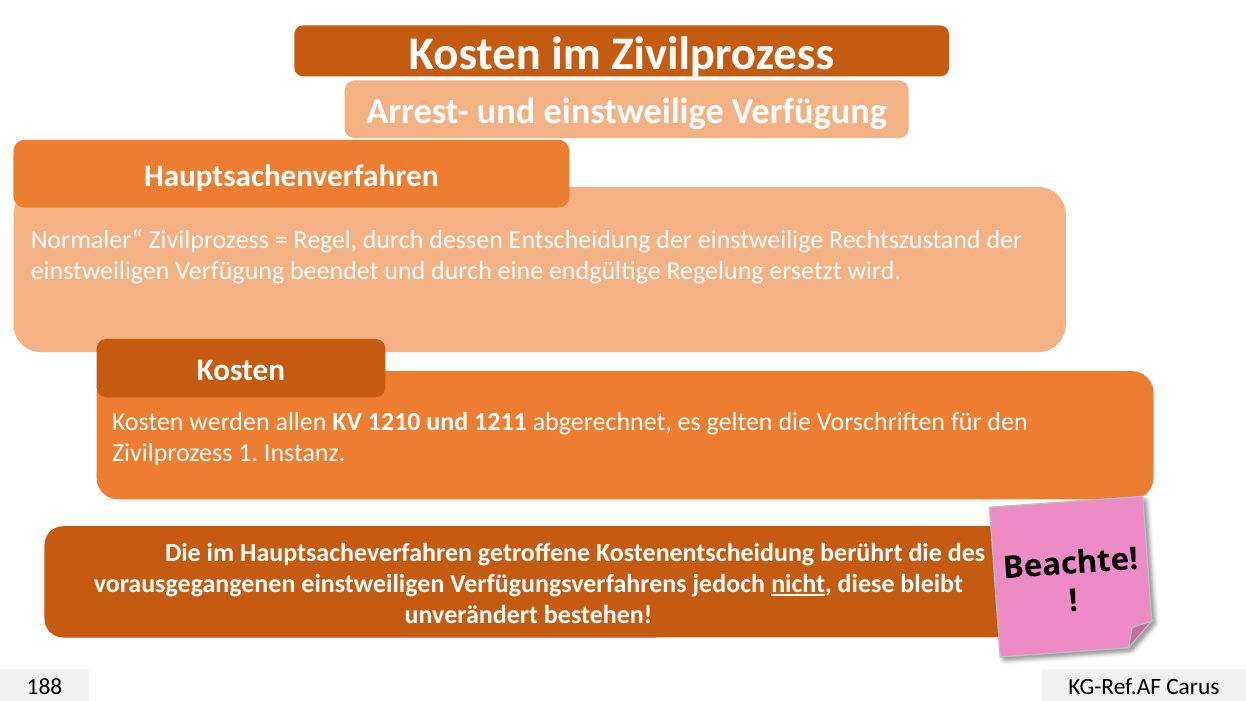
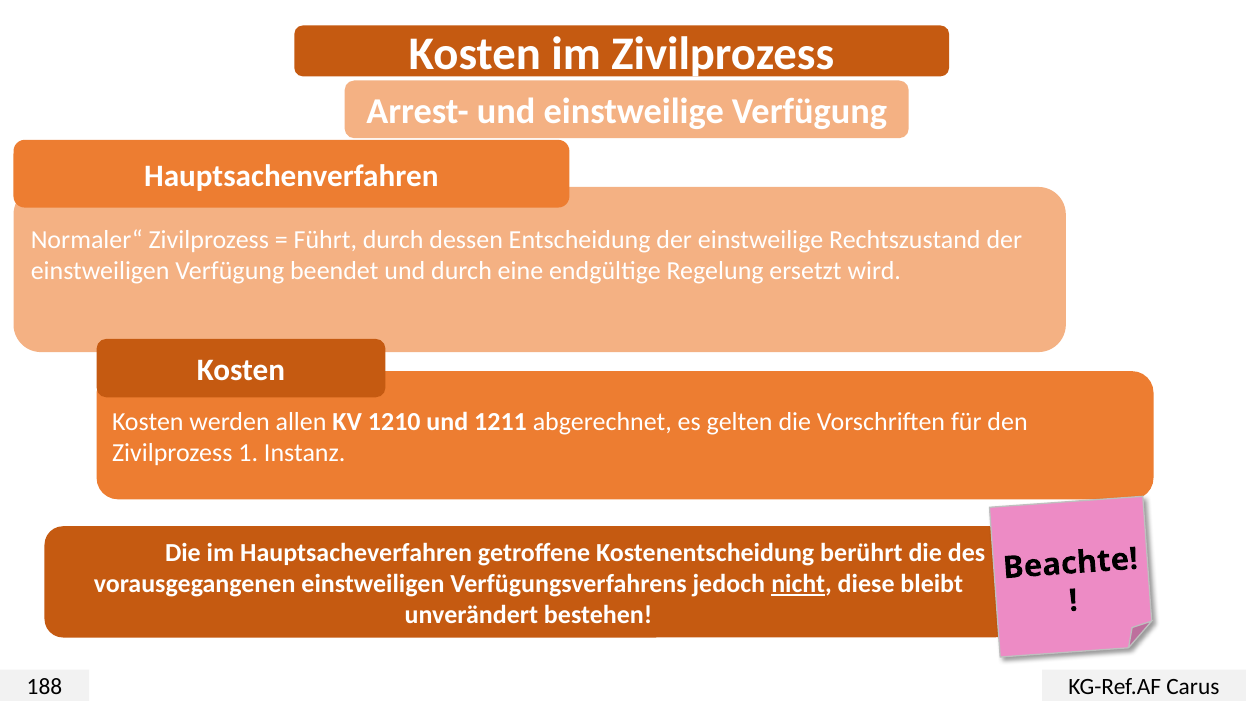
Regel: Regel -> Führt (325, 240)
